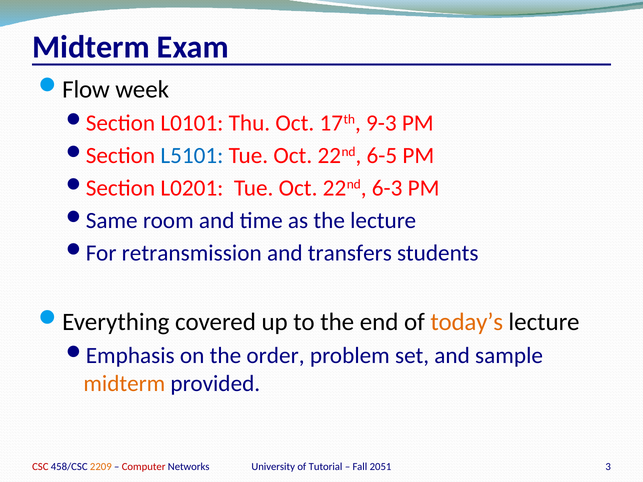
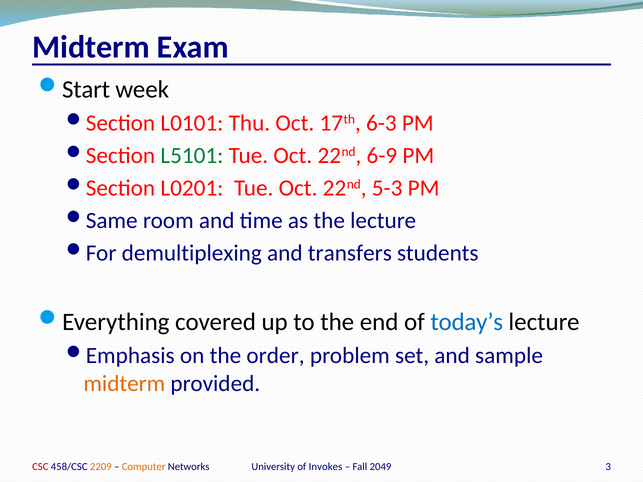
Flow: Flow -> Start (86, 90)
9-3: 9-3 -> 6-3 (381, 123)
L5101 colour: blue -> green (192, 156)
6-5: 6-5 -> 6-9 (382, 156)
6-3: 6-3 -> 5-3 (387, 188)
retransmission: retransmission -> demultiplexing (192, 253)
today’s colour: orange -> blue (467, 322)
Tutorial: Tutorial -> Invokes (326, 467)
2051: 2051 -> 2049 (381, 467)
Computer colour: red -> orange (144, 467)
